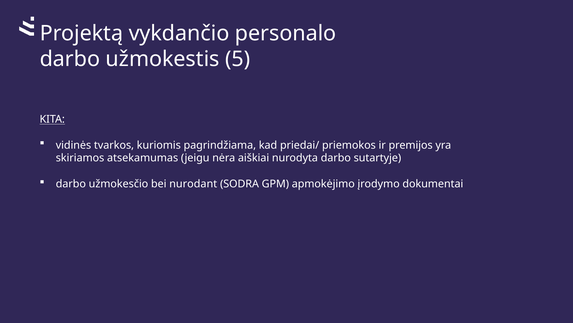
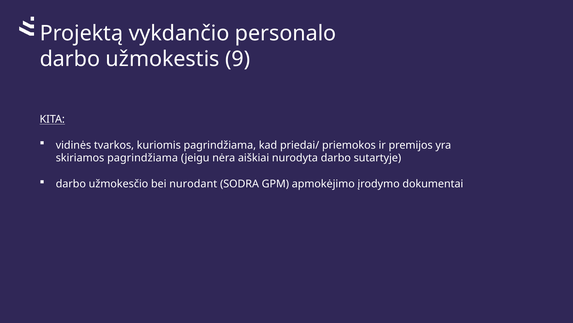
5: 5 -> 9 (238, 59)
skiriamos atsekamumas: atsekamumas -> pagrindžiama (143, 158)
